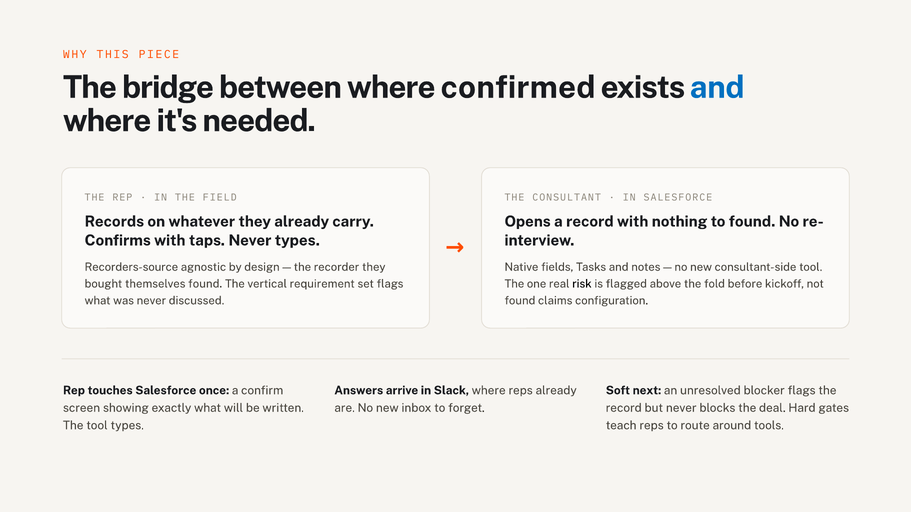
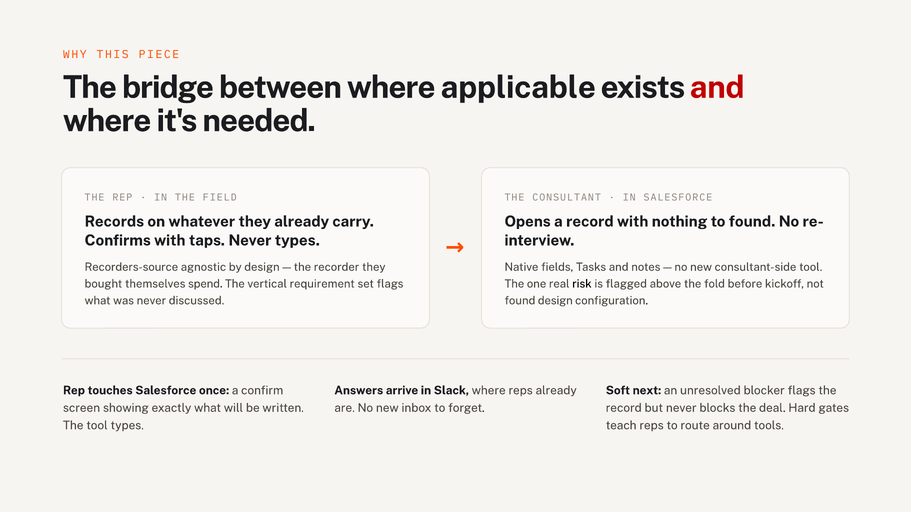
confirmed: confirmed -> applicable (518, 88)
and colour: blue -> red (717, 88)
themselves found: found -> spend (205, 284)
found claims: claims -> design (555, 301)
